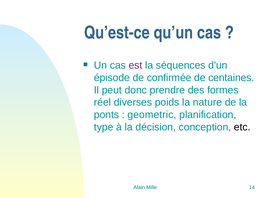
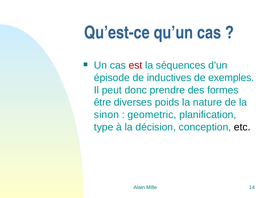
est colour: purple -> red (135, 65)
confirmée: confirmée -> inductives (169, 78)
centaines: centaines -> exemples (231, 78)
réel: réel -> être (103, 102)
ponts: ponts -> sinon (106, 115)
